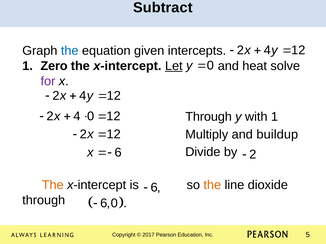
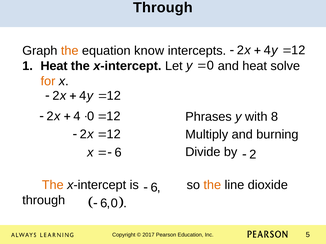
Subtract: Subtract -> Through (163, 8)
the colour: blue -> orange (70, 51)
given: given -> know (149, 51)
Zero: Zero -> Heat (54, 66)
Let underline: present -> none (174, 66)
for colour: purple -> orange (48, 81)
Through: Through -> Phrases (208, 117)
with 1: 1 -> 8 (275, 117)
buildup: buildup -> burning (277, 135)
